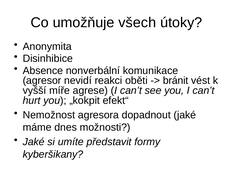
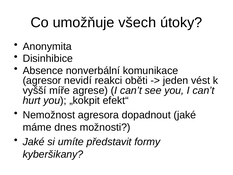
bránit: bránit -> jeden (176, 80)
